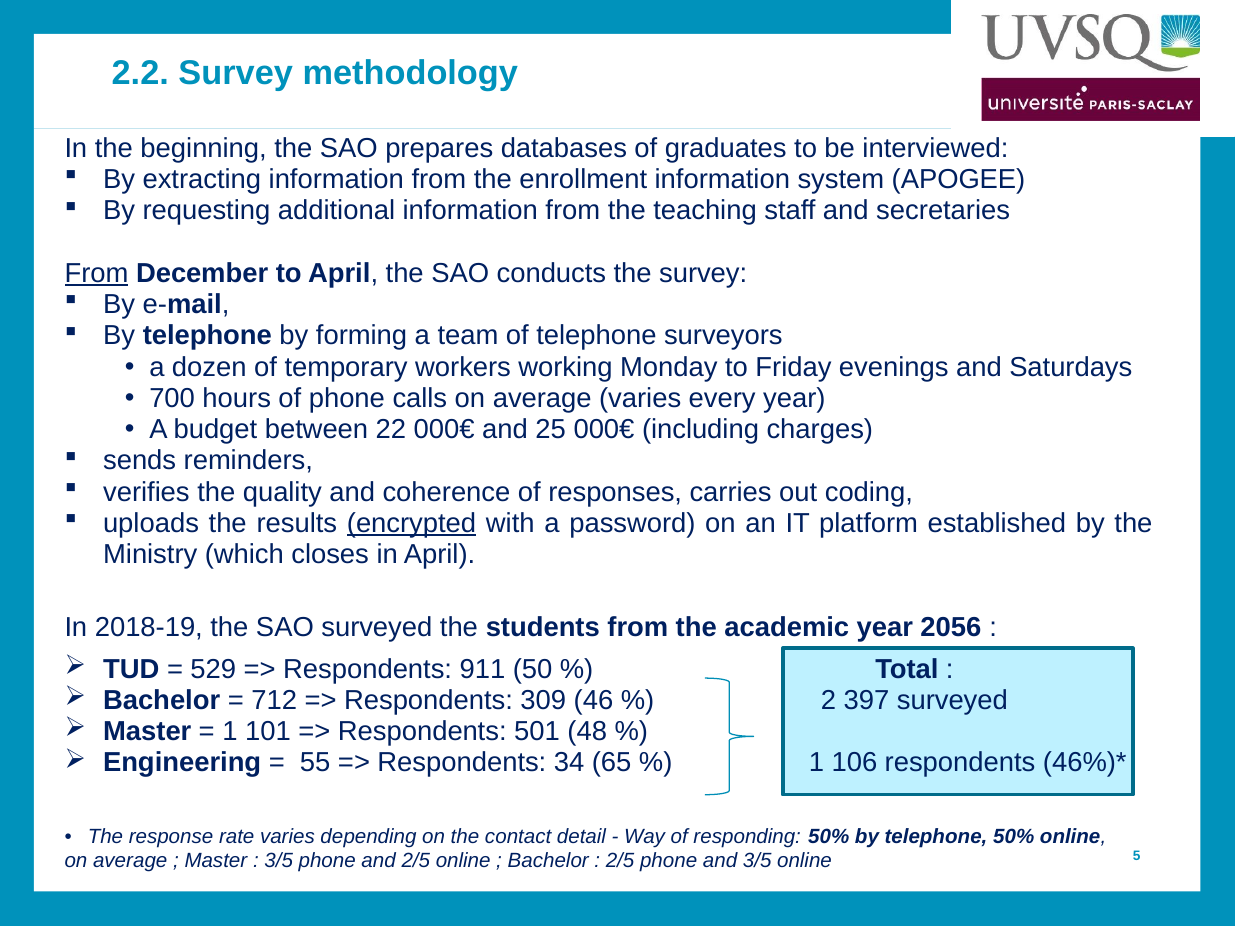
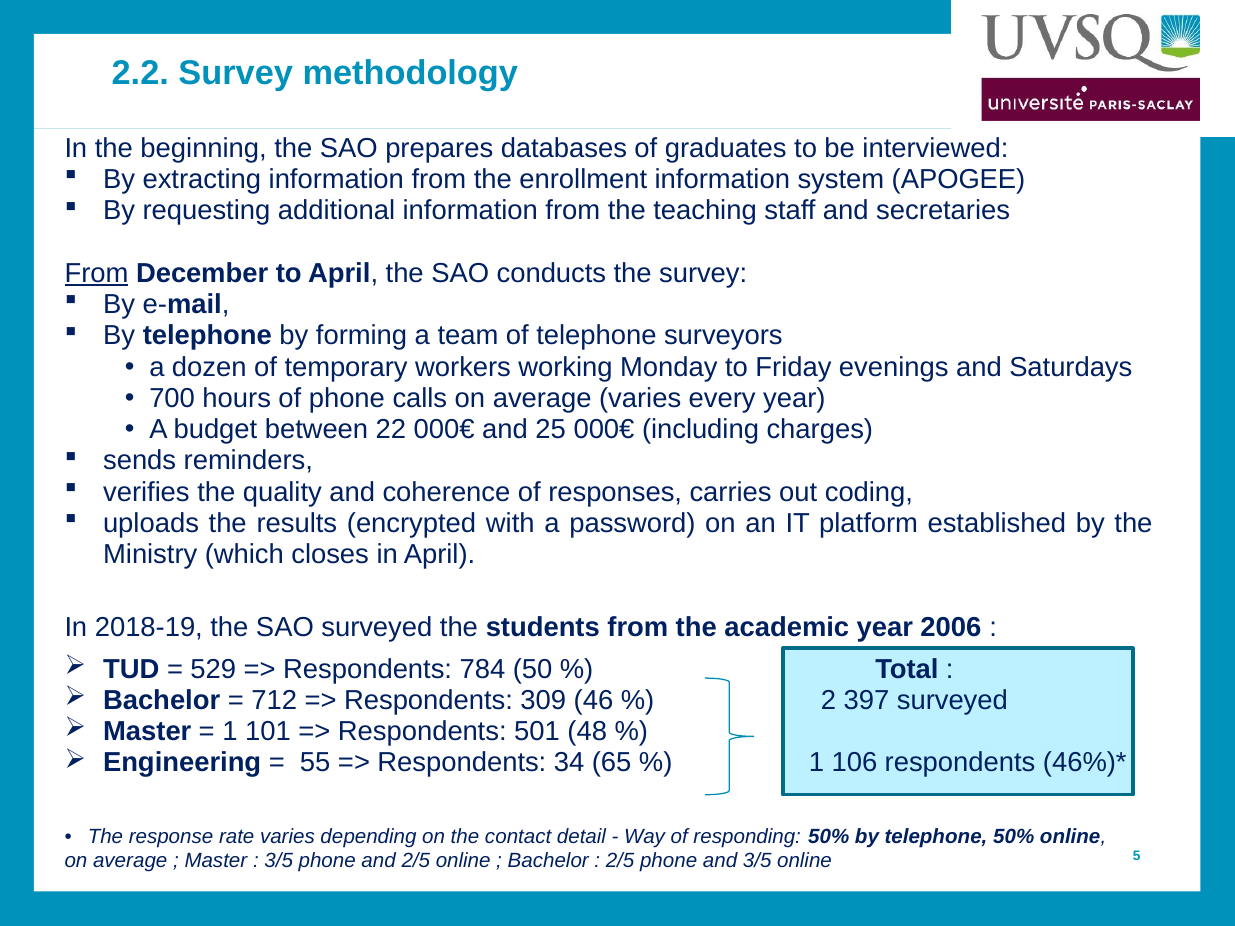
encrypted underline: present -> none (412, 524)
2056: 2056 -> 2006 (951, 628)
911: 911 -> 784 (482, 669)
